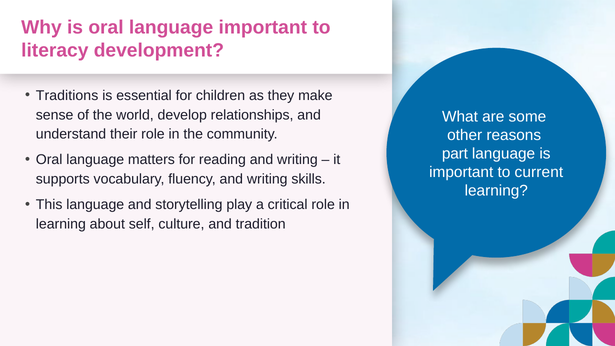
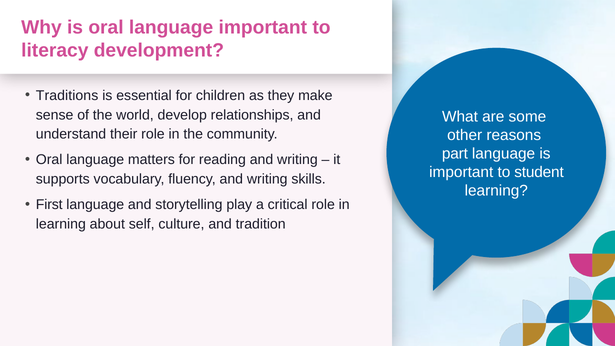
current: current -> student (539, 172)
This: This -> First (49, 205)
